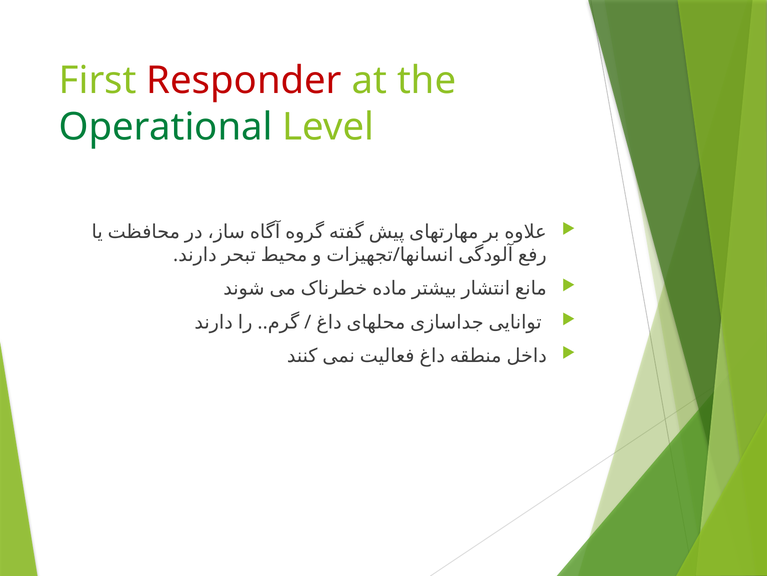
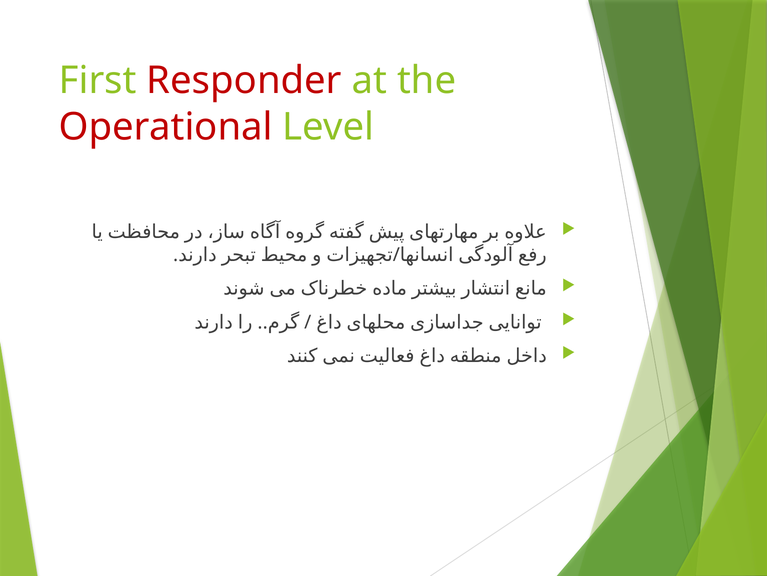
Operational colour: green -> red (166, 127)
